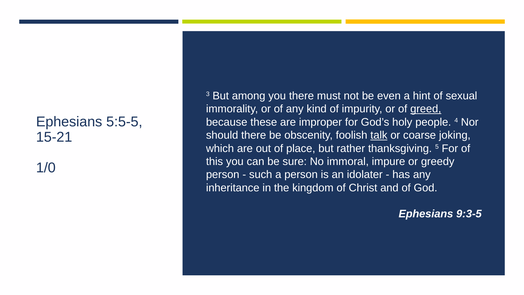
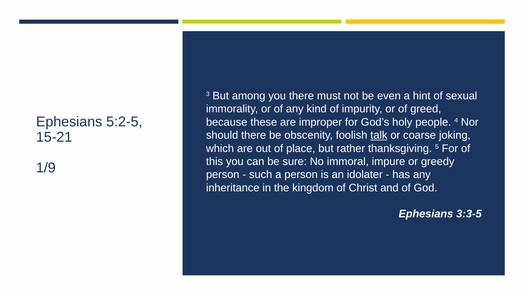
greed underline: present -> none (426, 109)
5:5-5: 5:5-5 -> 5:2-5 (124, 122)
1/0: 1/0 -> 1/9 (46, 168)
9:3-5: 9:3-5 -> 3:3-5 (469, 214)
